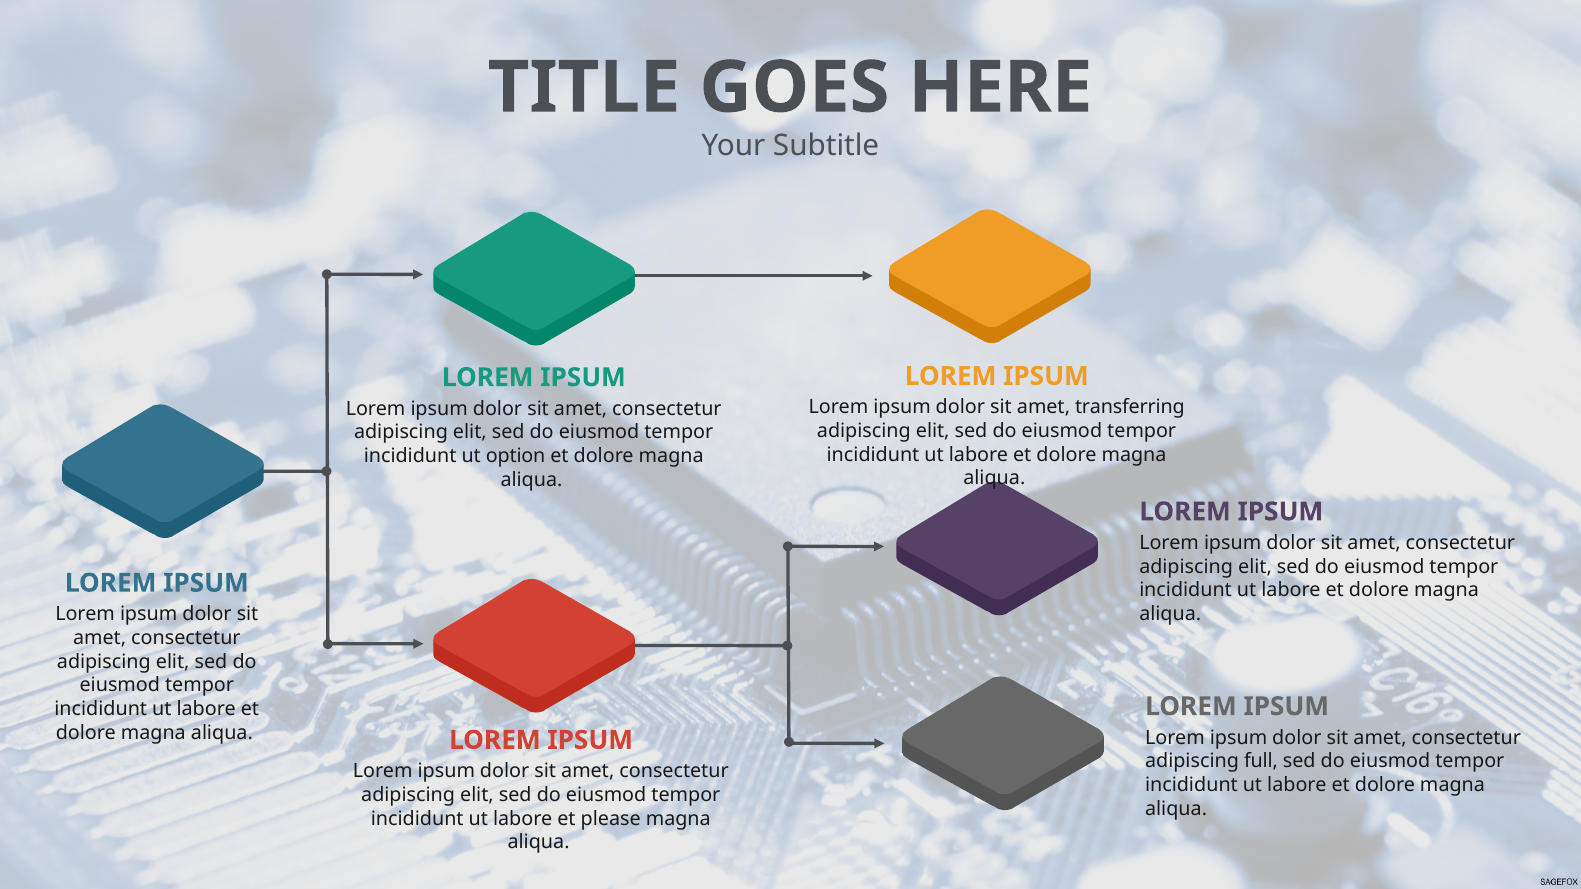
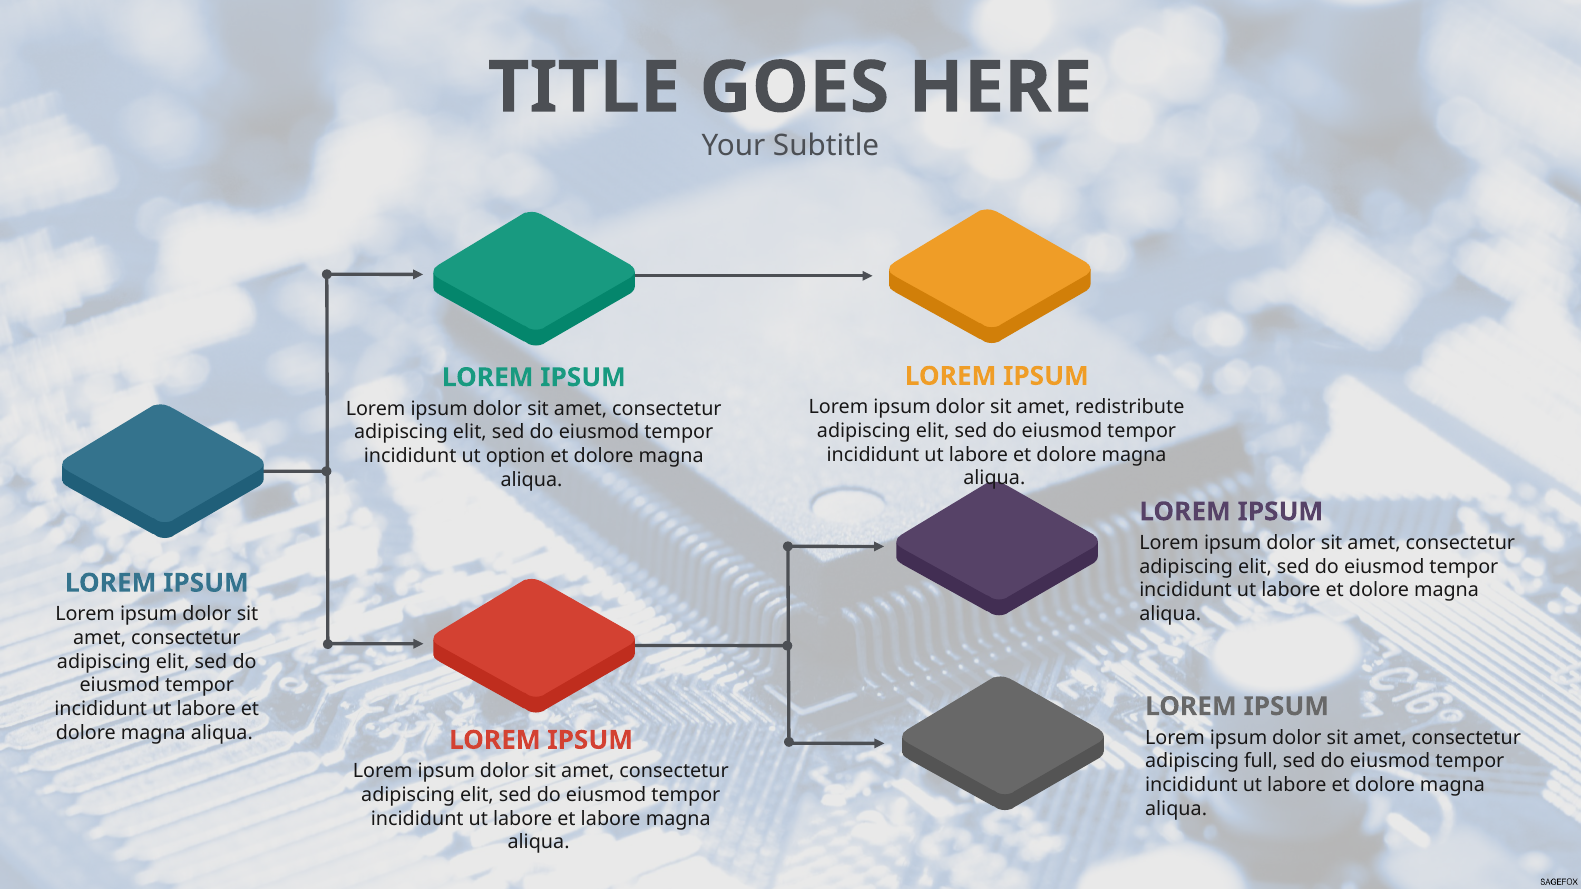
transferring: transferring -> redistribute (1130, 407)
et please: please -> labore (611, 819)
